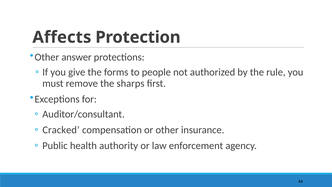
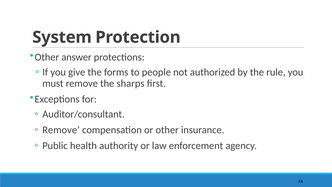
Affects: Affects -> System (62, 37)
Cracked: Cracked -> Remove (61, 130)
